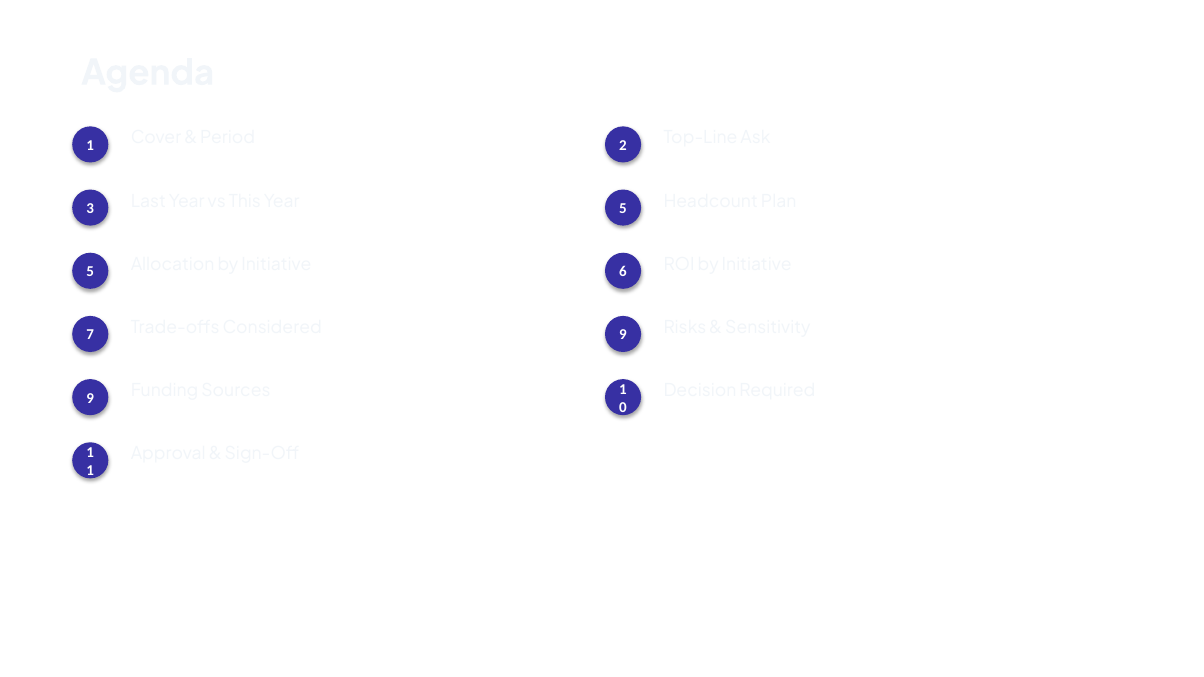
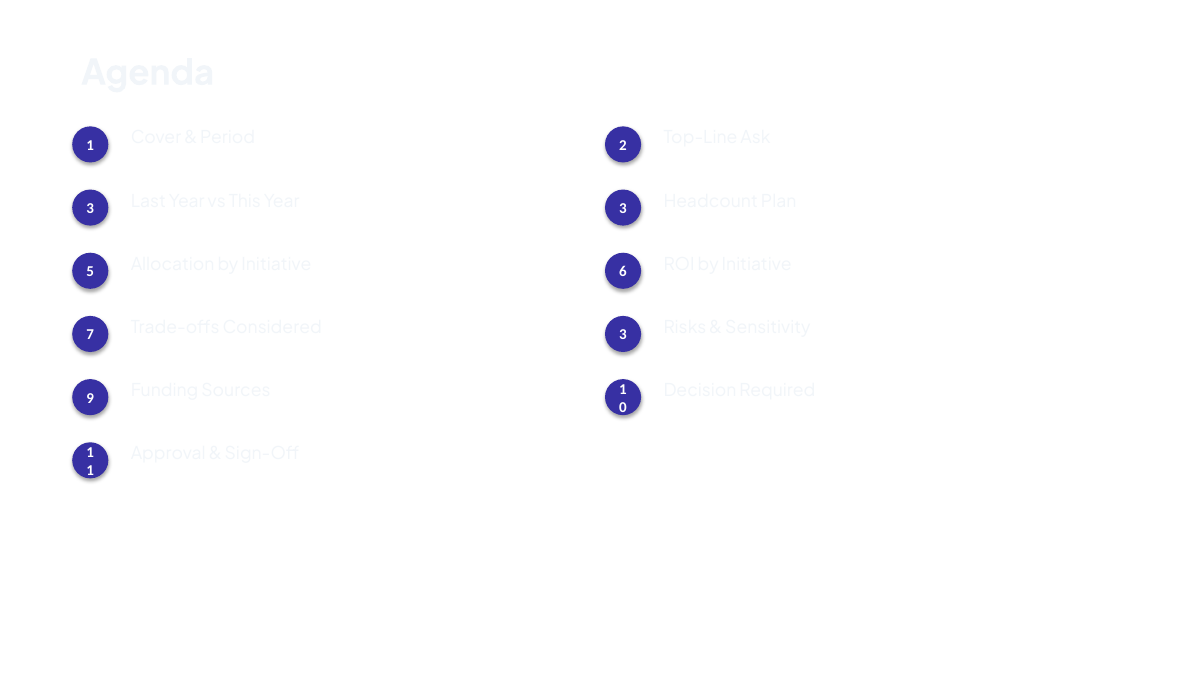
Year 5: 5 -> 3 (623, 209)
Considered 9: 9 -> 3 (623, 335)
